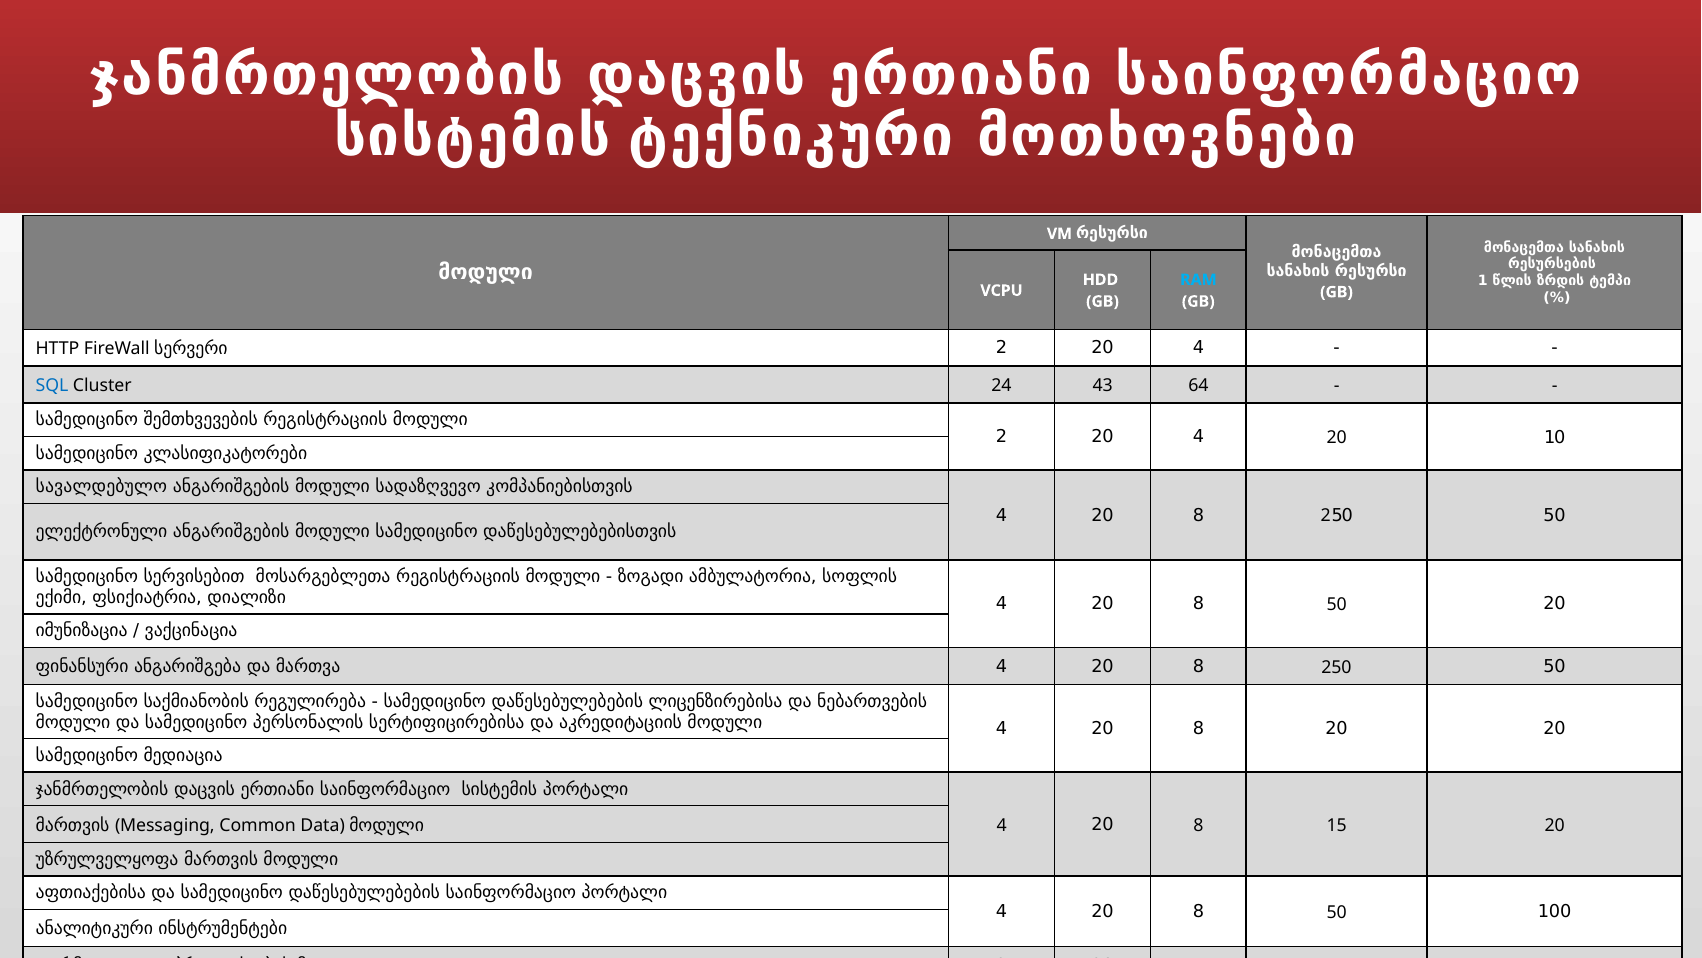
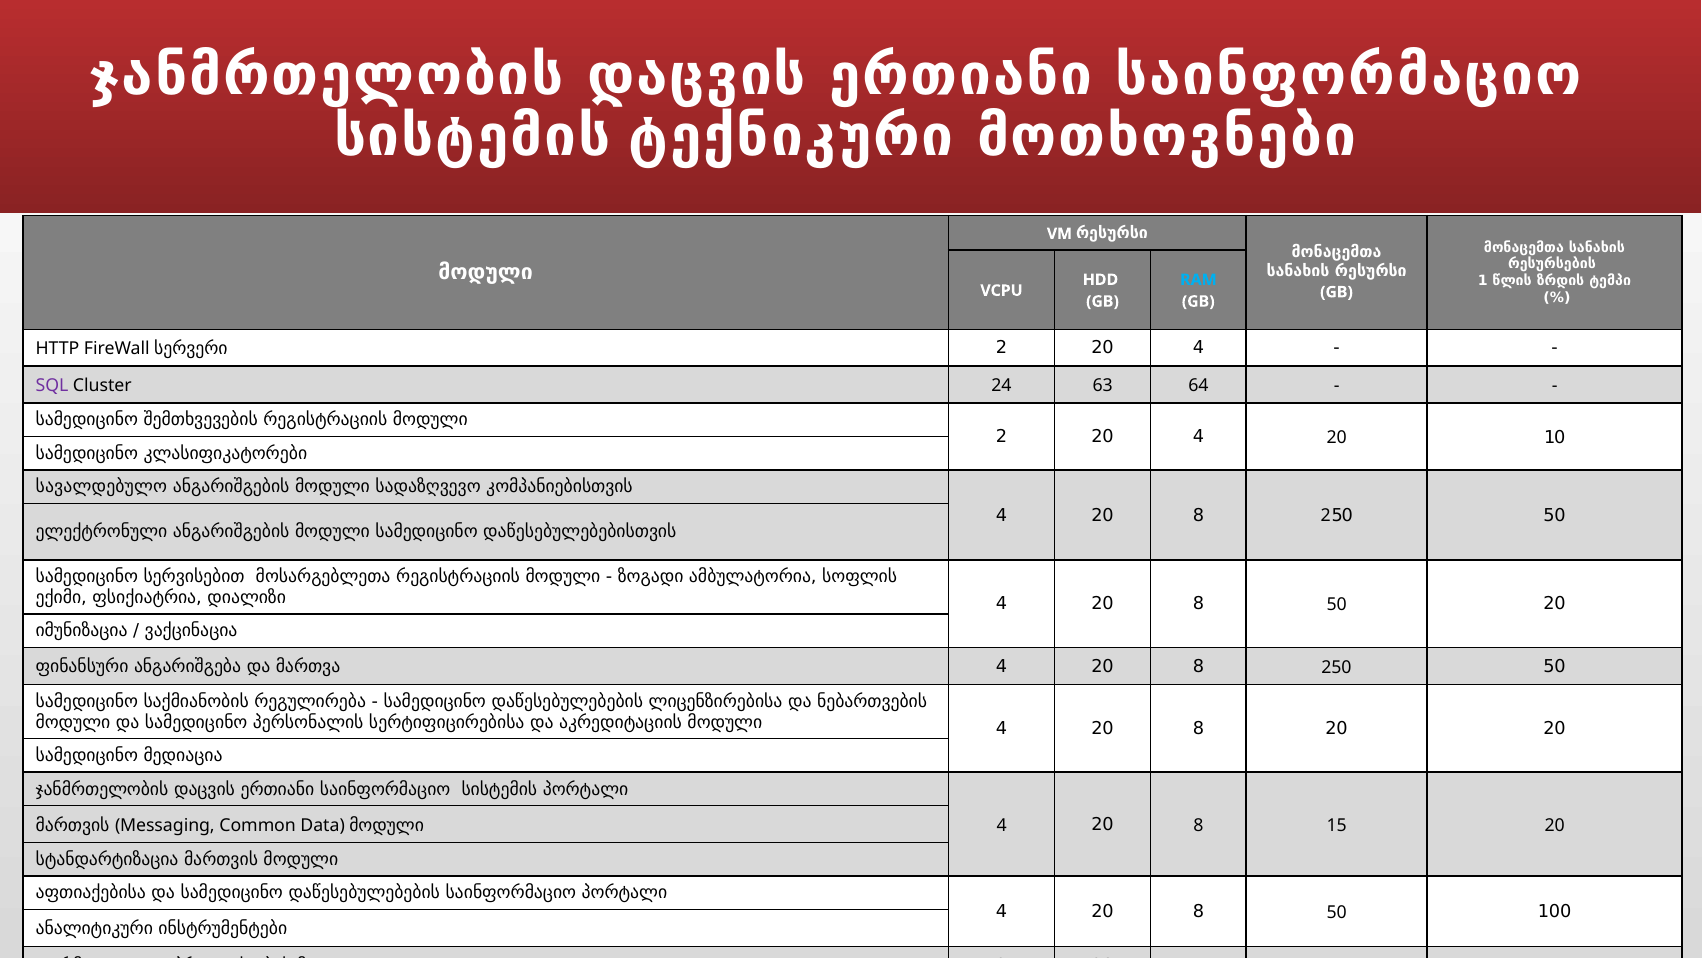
SQL colour: blue -> purple (52, 385)
43: 43 -> 63 (1103, 385)
უზრულველყოფა: უზრულველყოფა -> სტანდარტიზაცია (107, 859)
